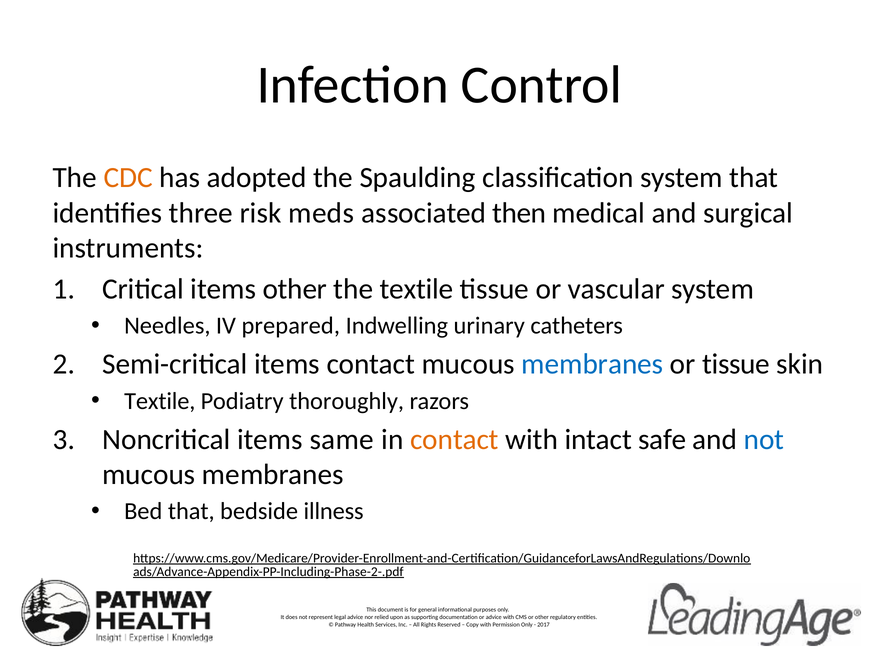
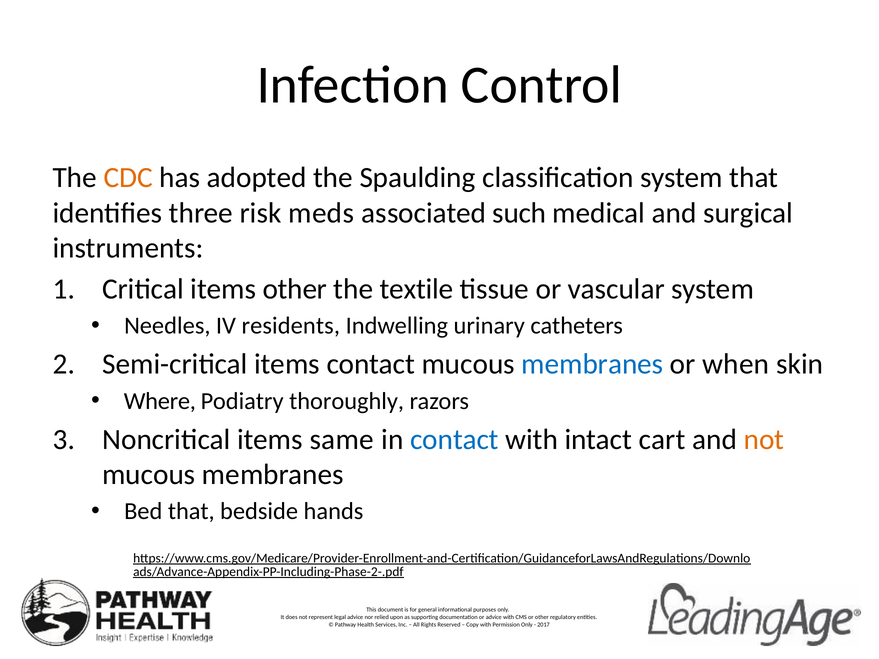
then: then -> such (519, 213)
prepared: prepared -> residents (291, 326)
or tissue: tissue -> when (736, 364)
Textile: Textile -> Where (160, 401)
contact colour: orange -> blue (454, 440)
safe: safe -> cart (662, 440)
not colour: blue -> orange (764, 440)
illness: illness -> hands (334, 512)
